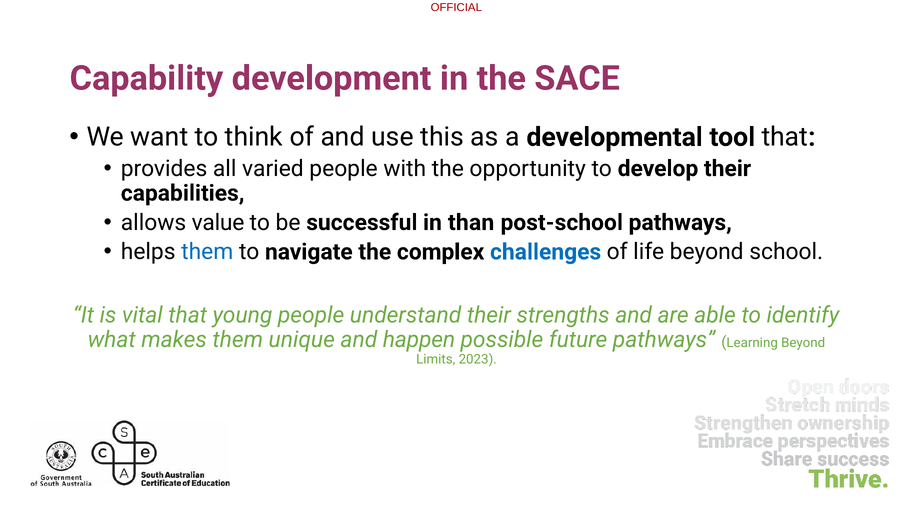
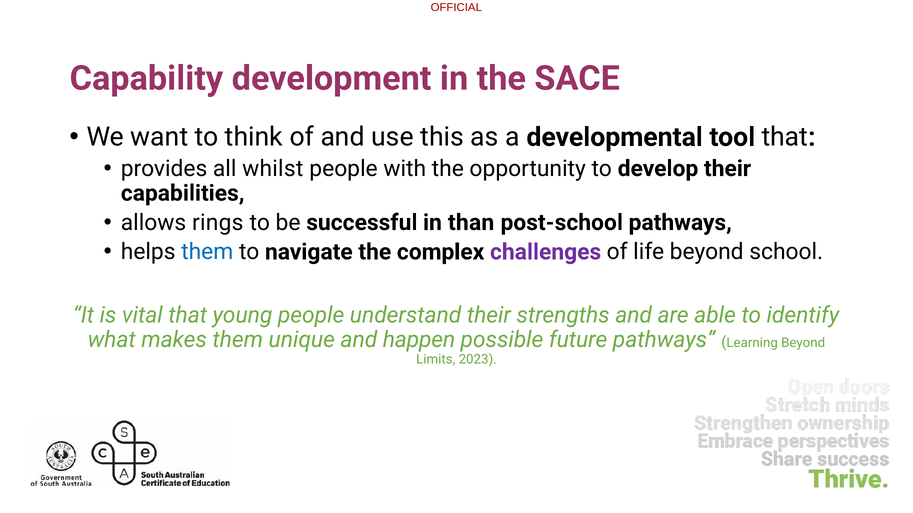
varied: varied -> whilst (273, 169)
value: value -> rings (218, 223)
challenges colour: blue -> purple (546, 252)
